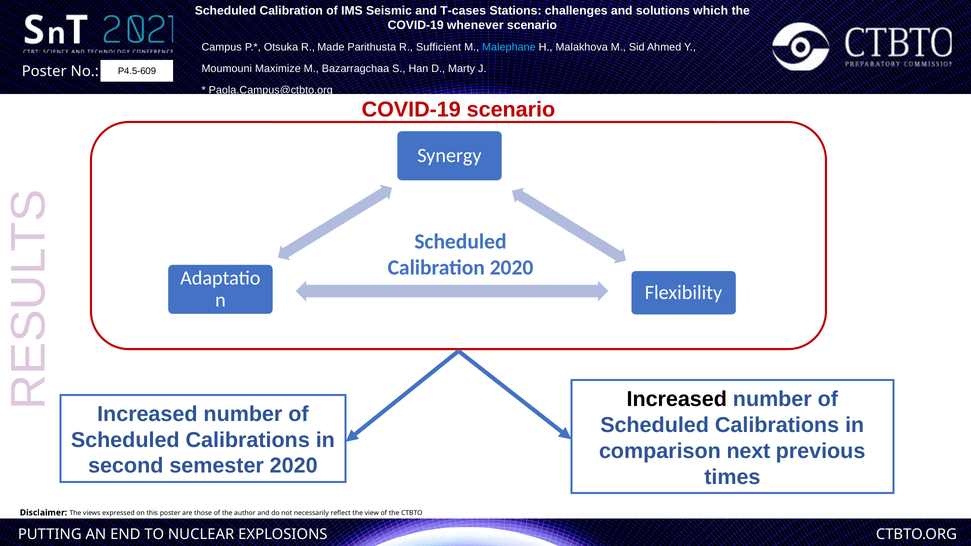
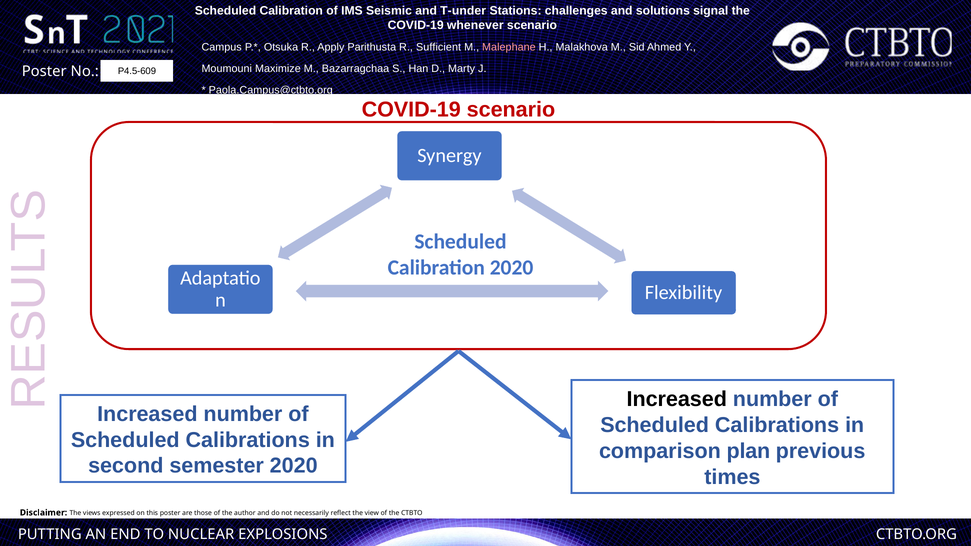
T-cases: T-cases -> T-under (463, 11)
which: which -> signal (711, 11)
Made: Made -> Apply (331, 47)
Malephane colour: light blue -> pink (509, 47)
next: next -> plan (748, 451)
